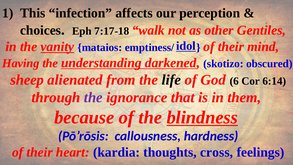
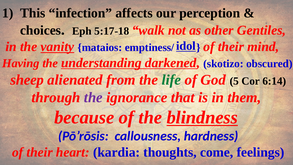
7:17-18: 7:17-18 -> 5:17-18 (112, 31)
life colour: black -> green (171, 80)
6: 6 -> 5 (234, 81)
cross: cross -> come (217, 152)
